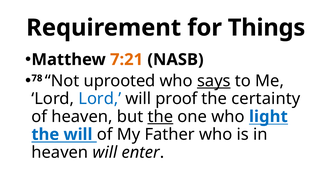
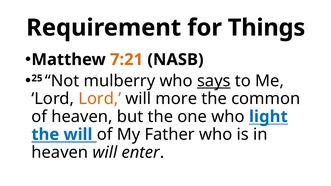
78: 78 -> 25 (37, 78)
uprooted: uprooted -> mulberry (119, 81)
Lord colour: blue -> orange (100, 99)
proof: proof -> more (176, 99)
certainty: certainty -> common (266, 99)
the underline: present -> none (160, 117)
